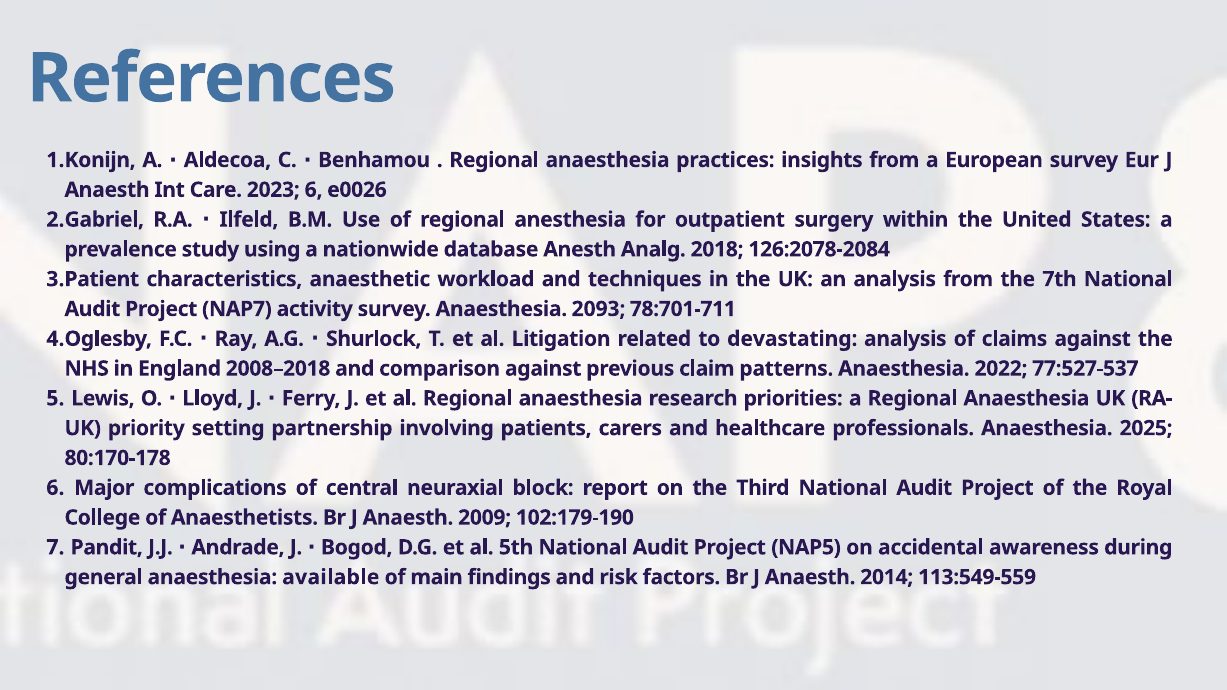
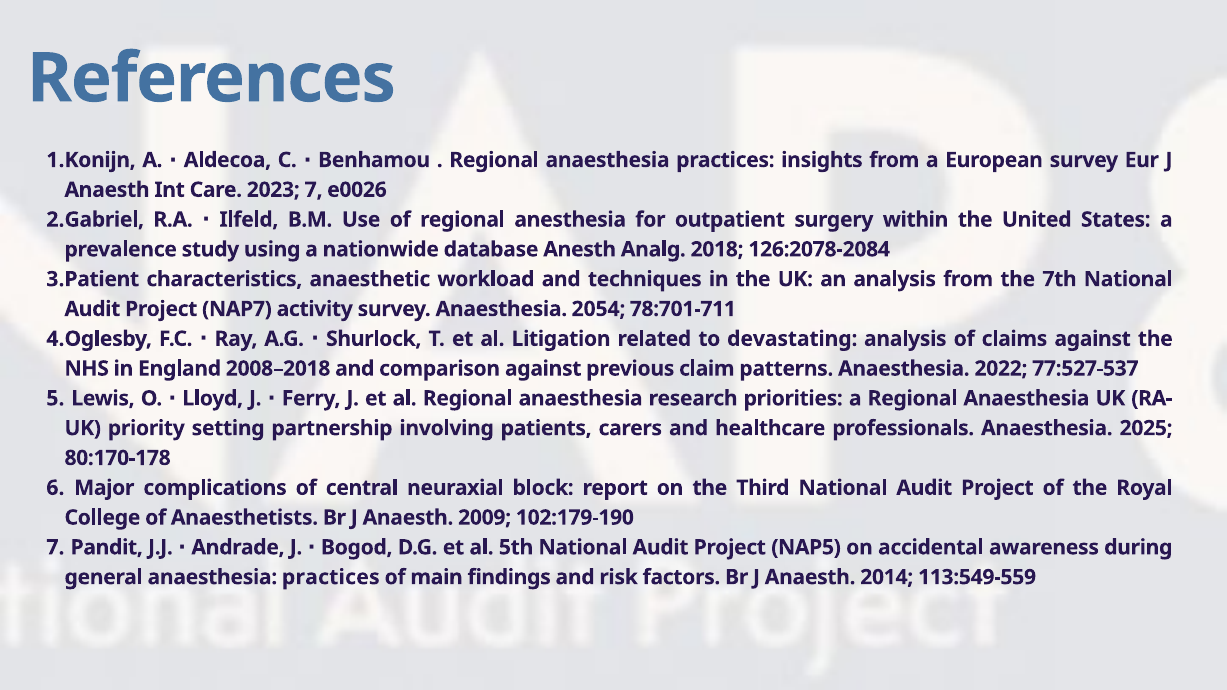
2023 6: 6 -> 7 (314, 190)
2093: 2093 -> 2054 (599, 309)
general anaesthesia available: available -> practices (331, 577)
